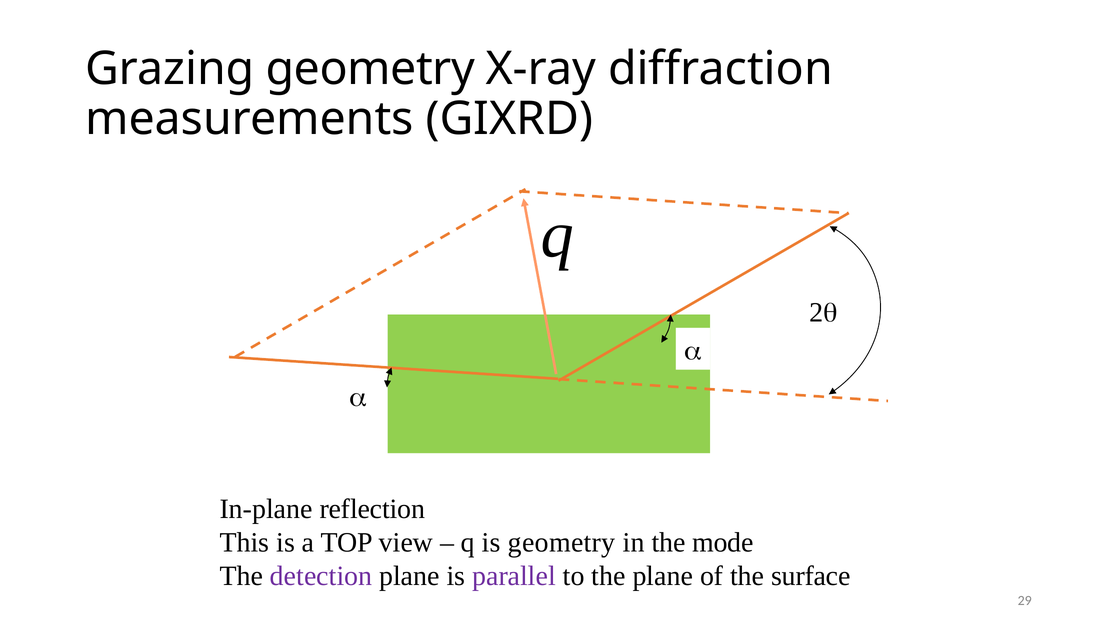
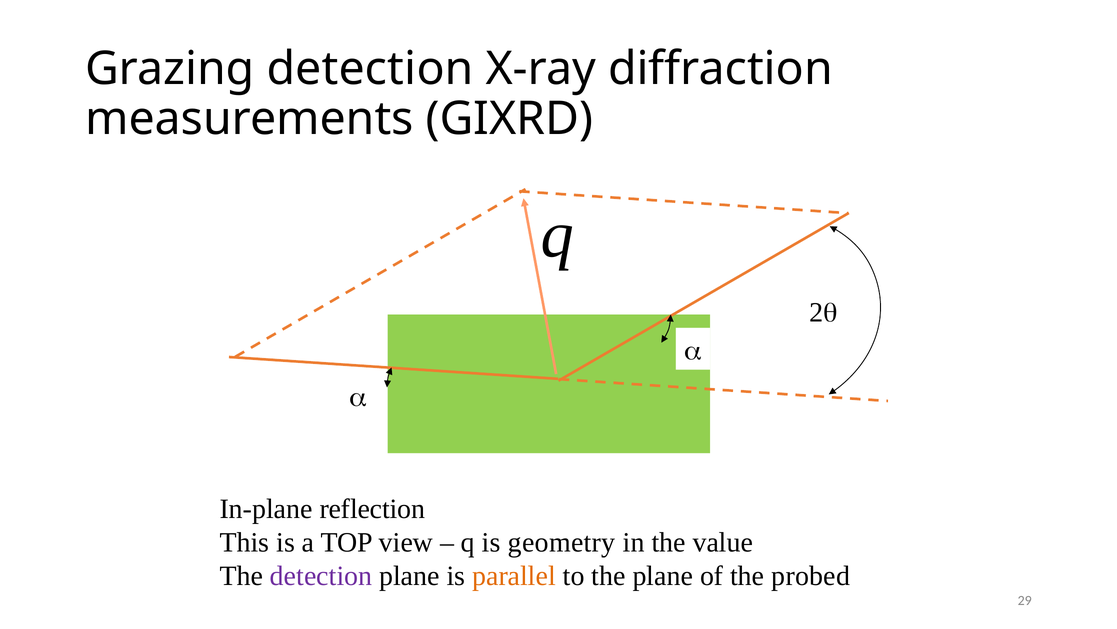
Grazing geometry: geometry -> detection (370, 69)
mode: mode -> value (723, 542)
parallel colour: purple -> orange (514, 575)
surface: surface -> probed (811, 575)
